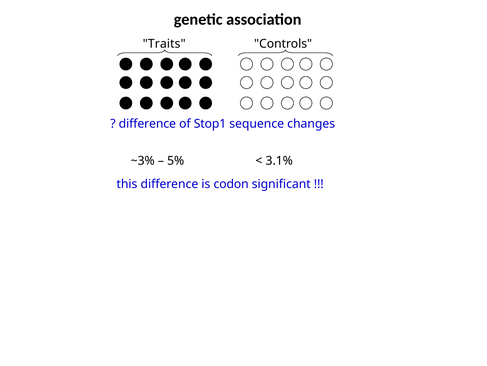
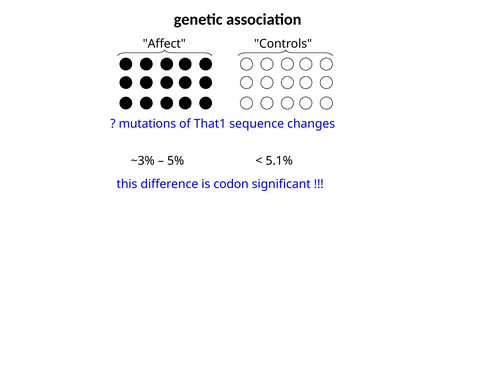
Traits: Traits -> Affect (164, 44)
difference: difference -> mutations (147, 124)
Stop1: Stop1 -> That1 (210, 124)
3.1%: 3.1% -> 5.1% (279, 160)
